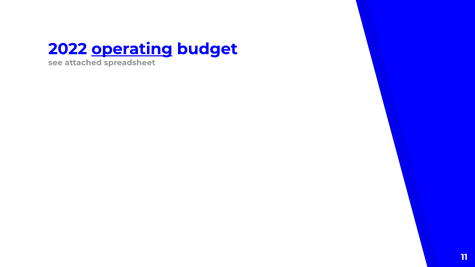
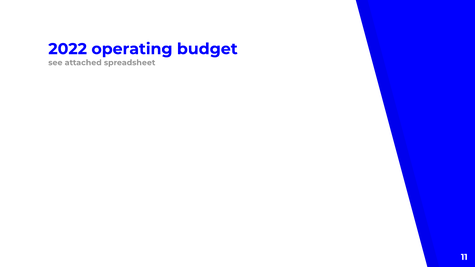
operating underline: present -> none (132, 49)
